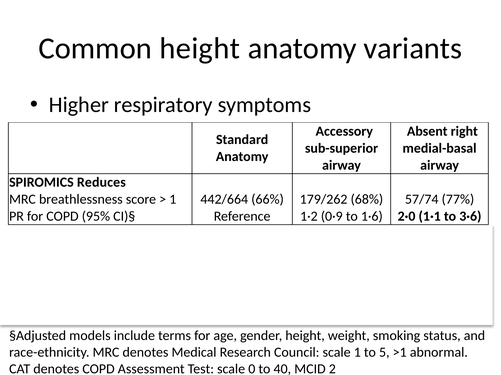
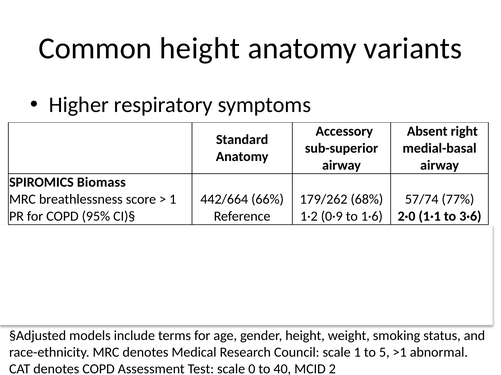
Reduces: Reduces -> Biomass (101, 183)
